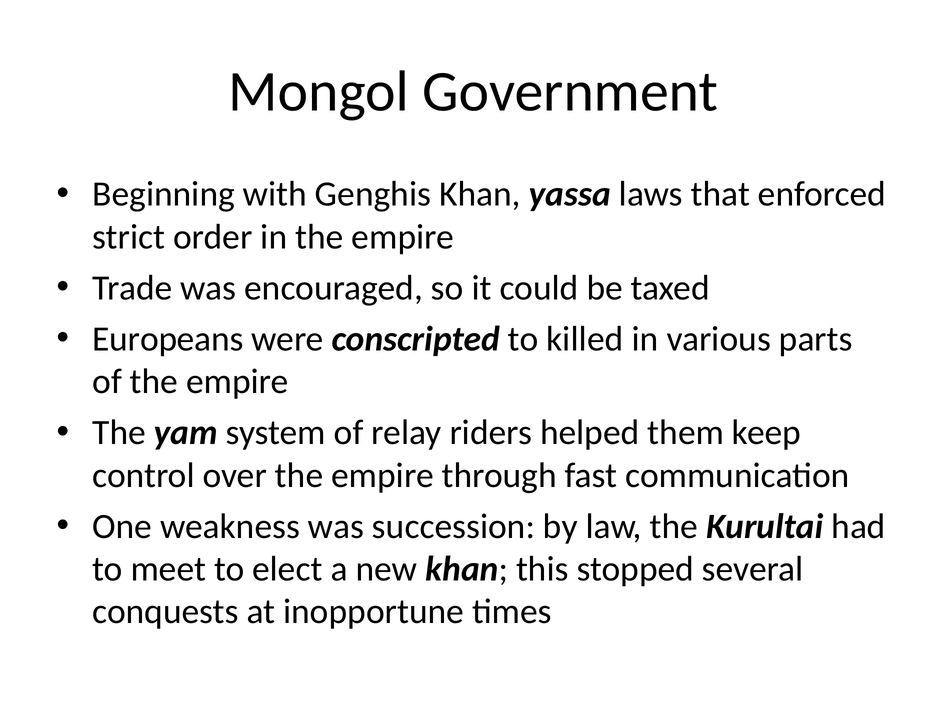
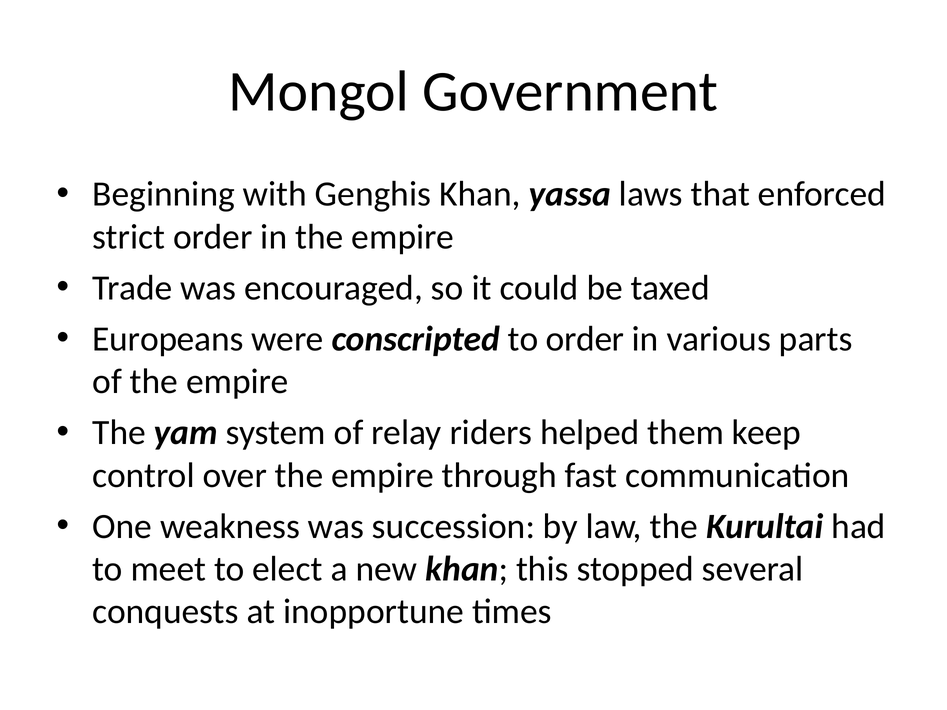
to killed: killed -> order (585, 339)
